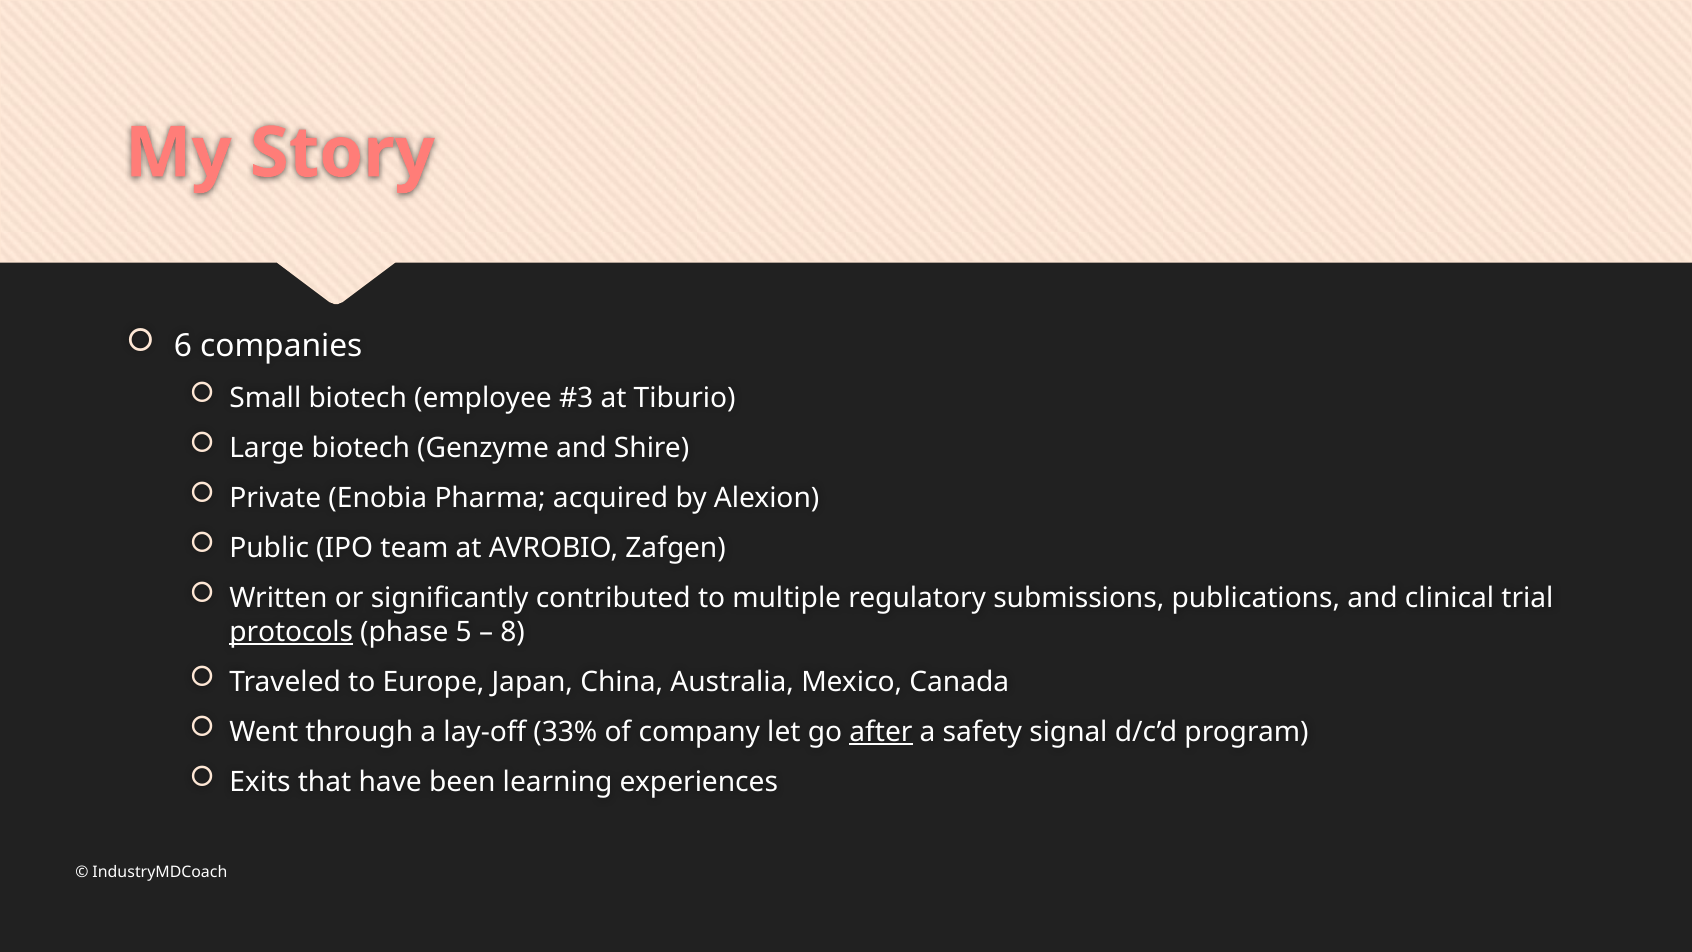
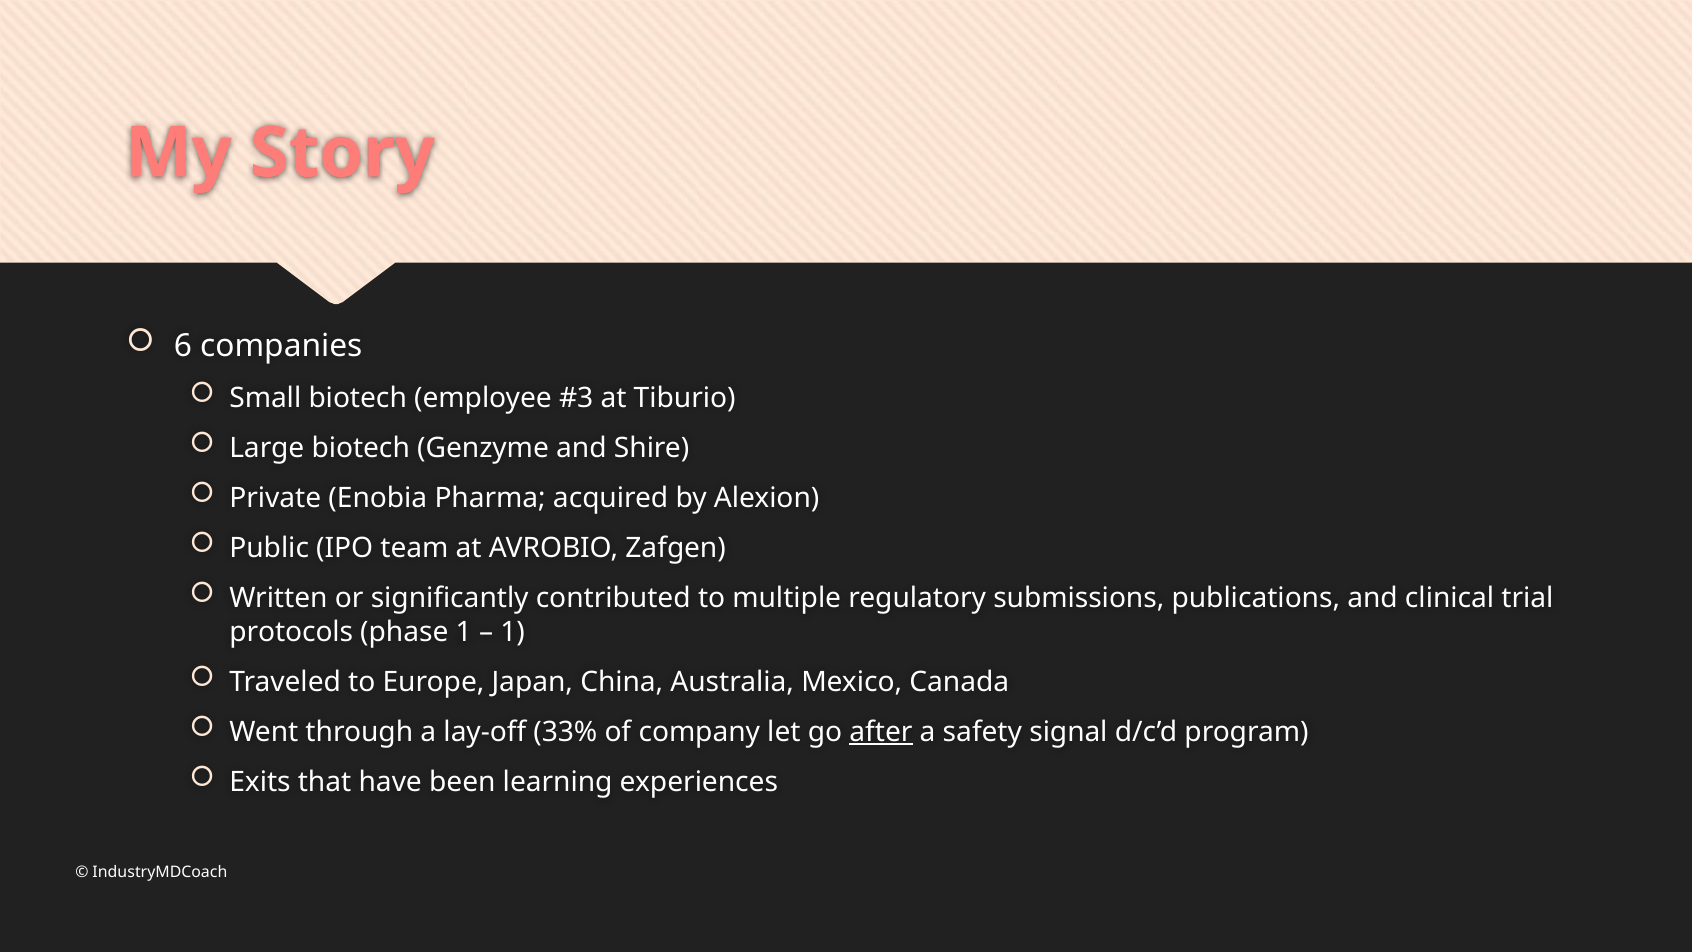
protocols underline: present -> none (291, 632)
phase 5: 5 -> 1 (464, 632)
8: 8 -> 1 (513, 632)
